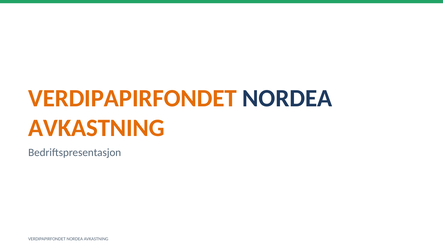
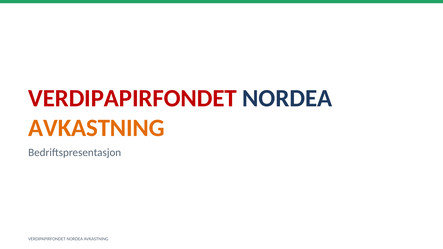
VERDIPAPIRFONDET colour: orange -> red (132, 98)
